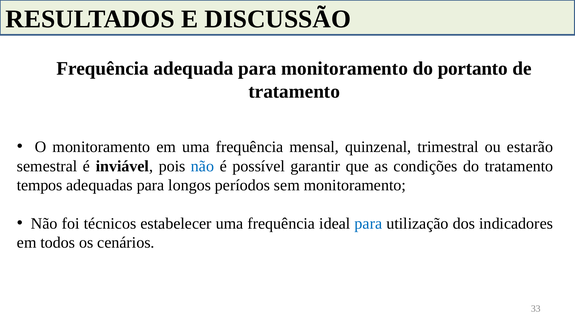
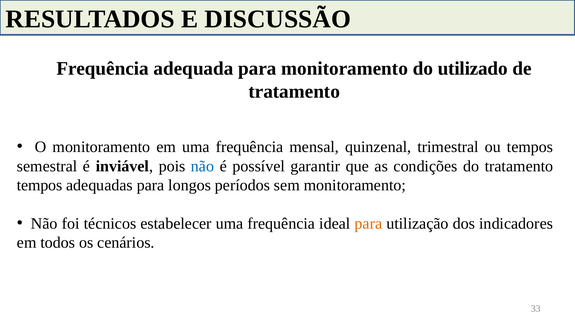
portanto: portanto -> utilizado (473, 69)
ou estarão: estarão -> tempos (530, 147)
para colour: blue -> orange (368, 224)
